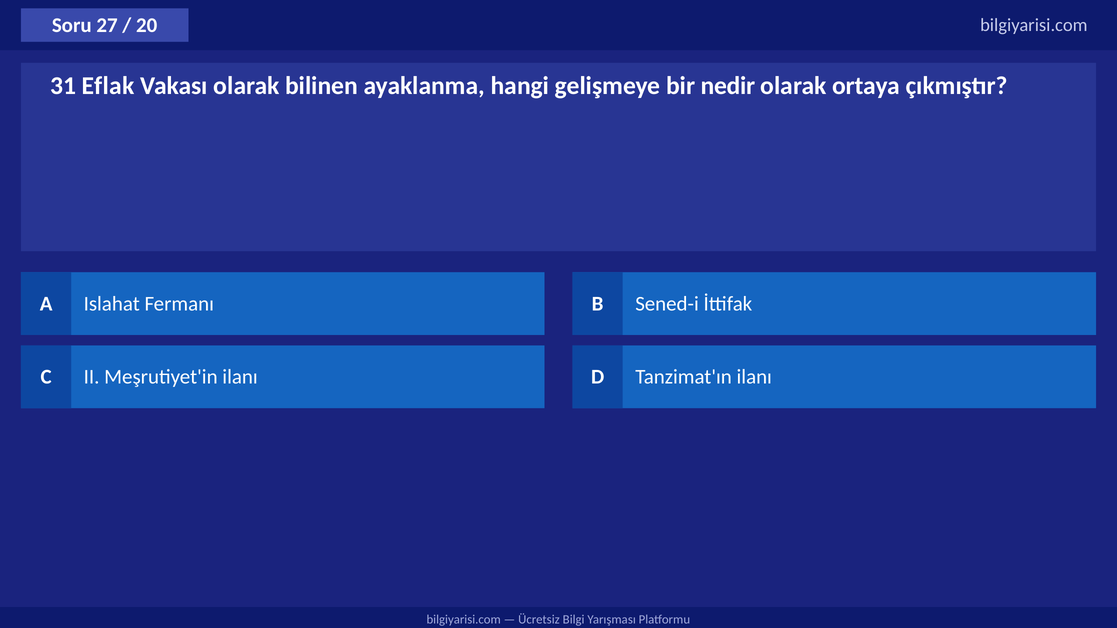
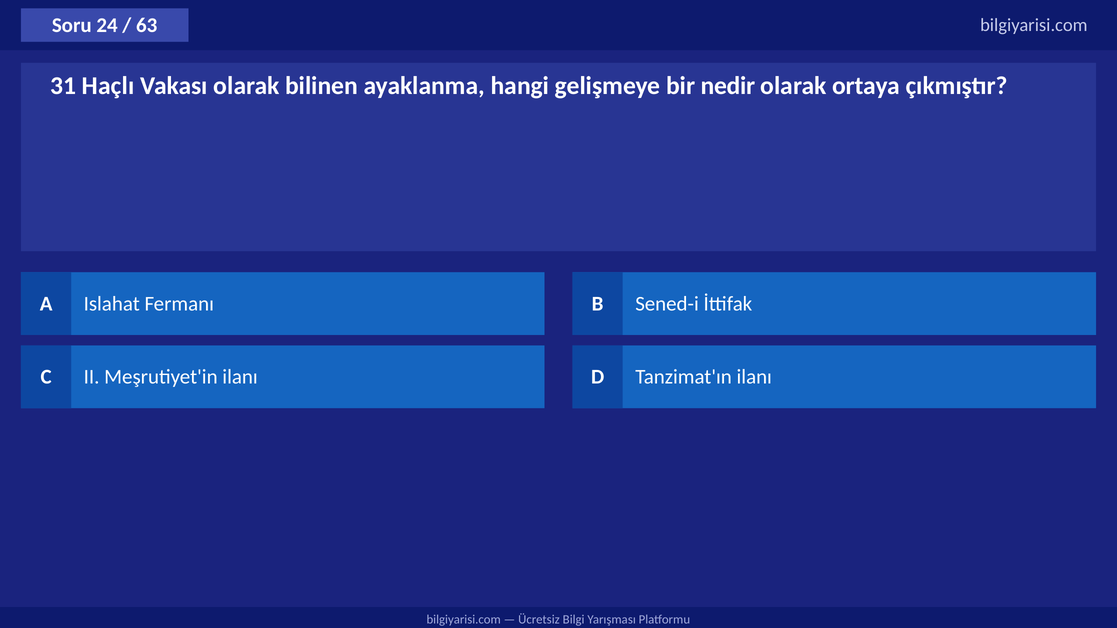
27: 27 -> 24 (107, 26)
20: 20 -> 63 (147, 26)
Eflak: Eflak -> Haçlı (108, 86)
